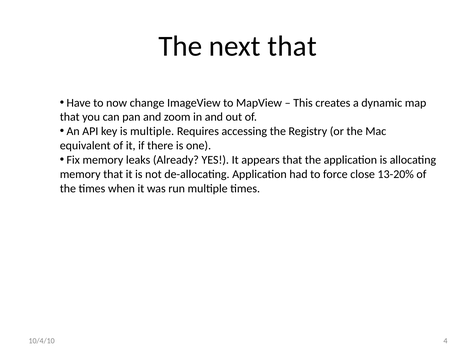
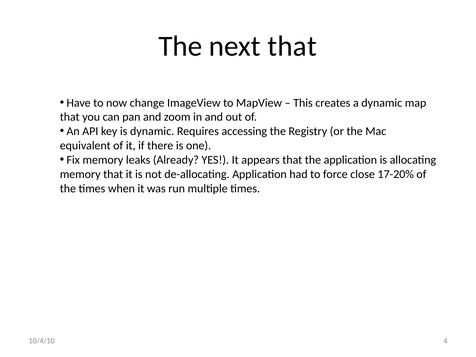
is multiple: multiple -> dynamic (152, 131)
13-20%: 13-20% -> 17-20% (396, 174)
